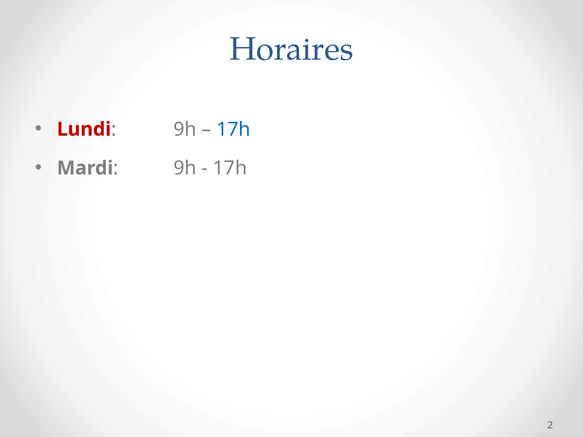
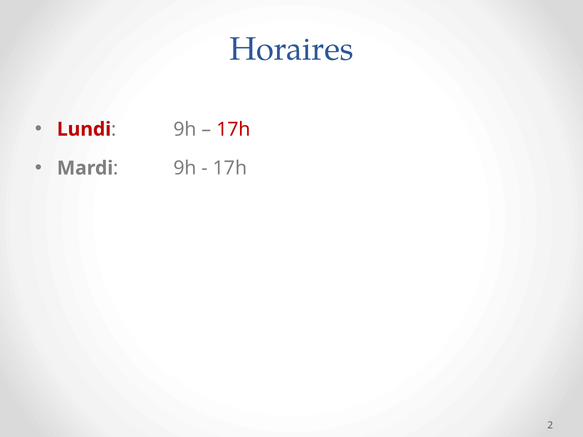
17h colour: blue -> red (233, 129)
